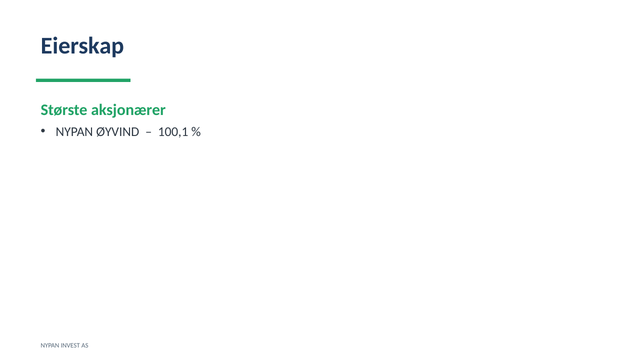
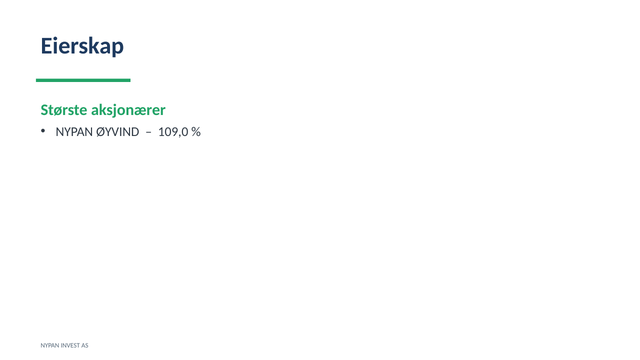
100,1: 100,1 -> 109,0 (173, 132)
